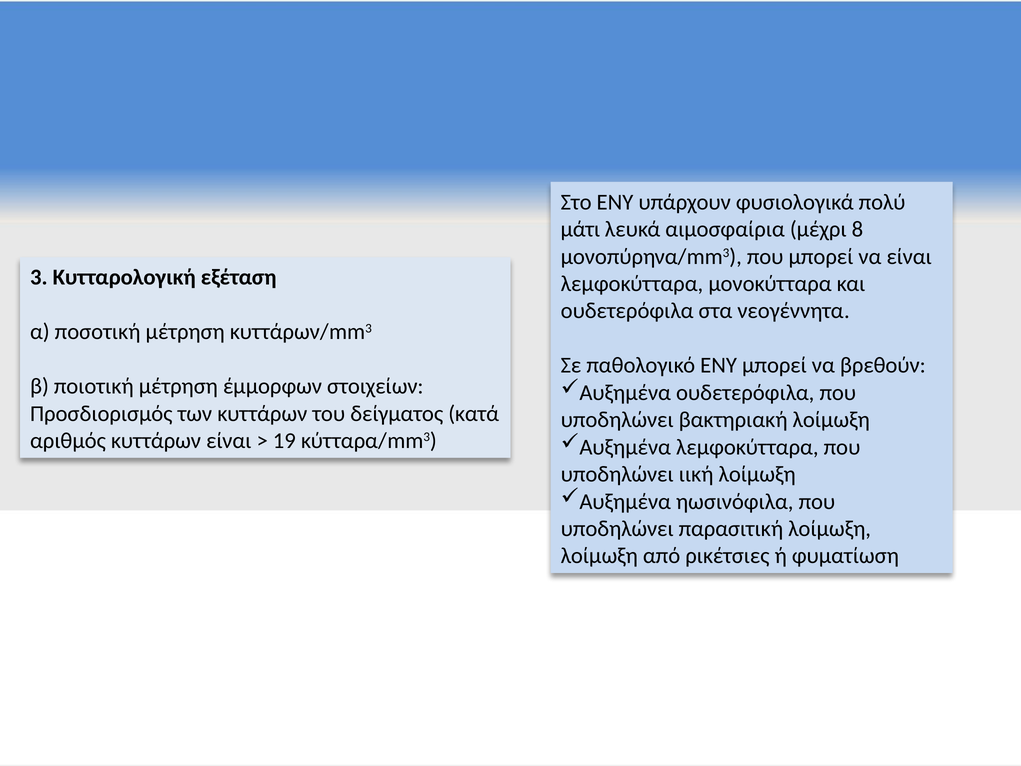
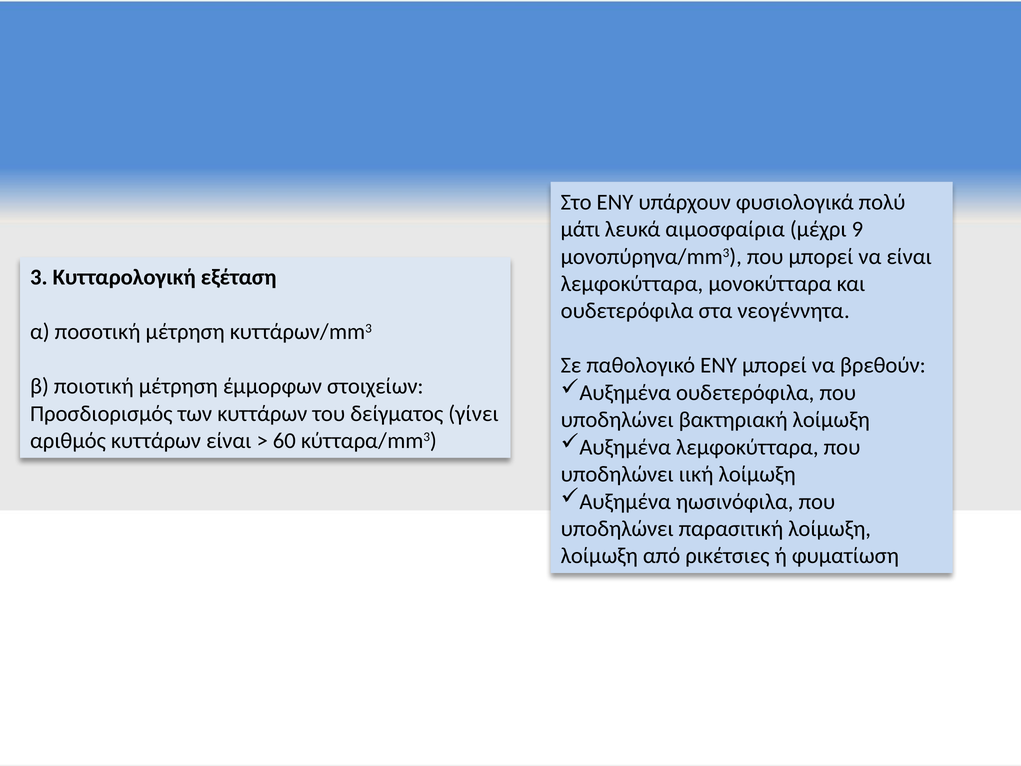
8: 8 -> 9 (857, 229)
κατά: κατά -> γίνει (473, 413)
19: 19 -> 60 (284, 441)
